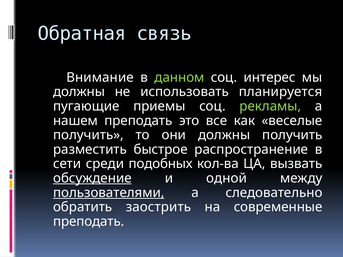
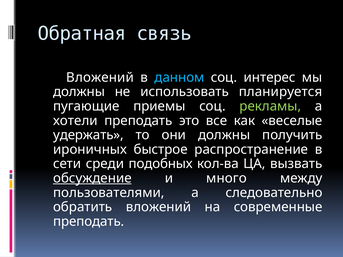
Внимание: Внимание -> Вложений (100, 78)
данном colour: light green -> light blue (179, 78)
нашем: нашем -> хотели (75, 121)
получить: получить -> удержать (88, 135)
разместить: разместить -> ироничных (90, 150)
одной: одной -> много (227, 178)
пользователями underline: present -> none (109, 193)
обратить заострить: заострить -> вложений (159, 207)
